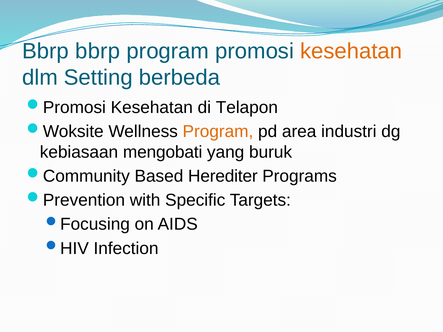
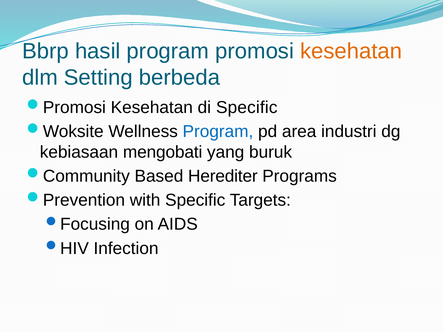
Bbrp bbrp: bbrp -> hasil (98, 51)
di Telapon: Telapon -> Specific (247, 107)
Program colour: orange -> blue (218, 132)
